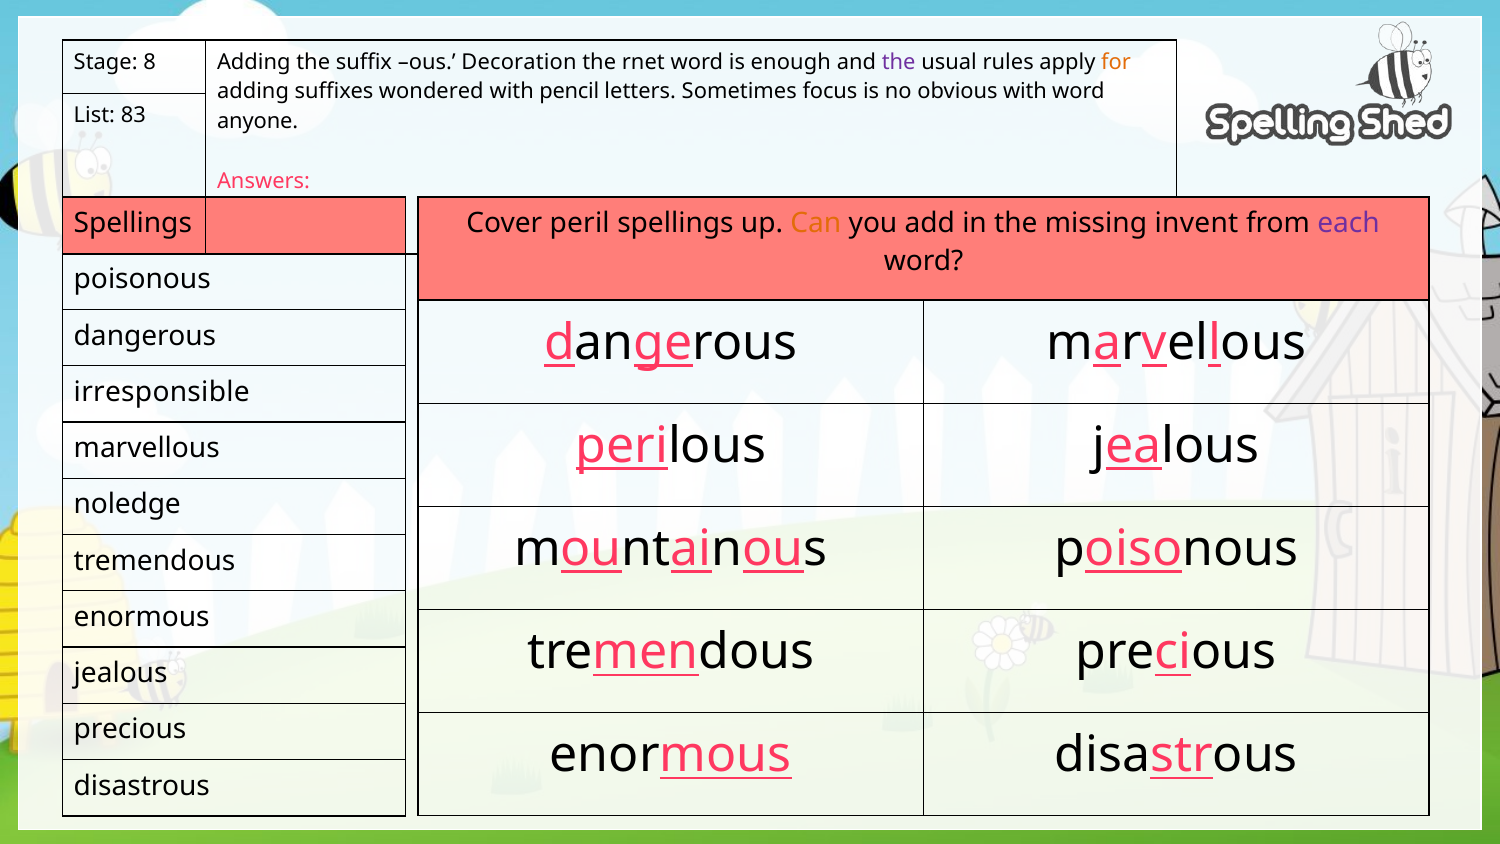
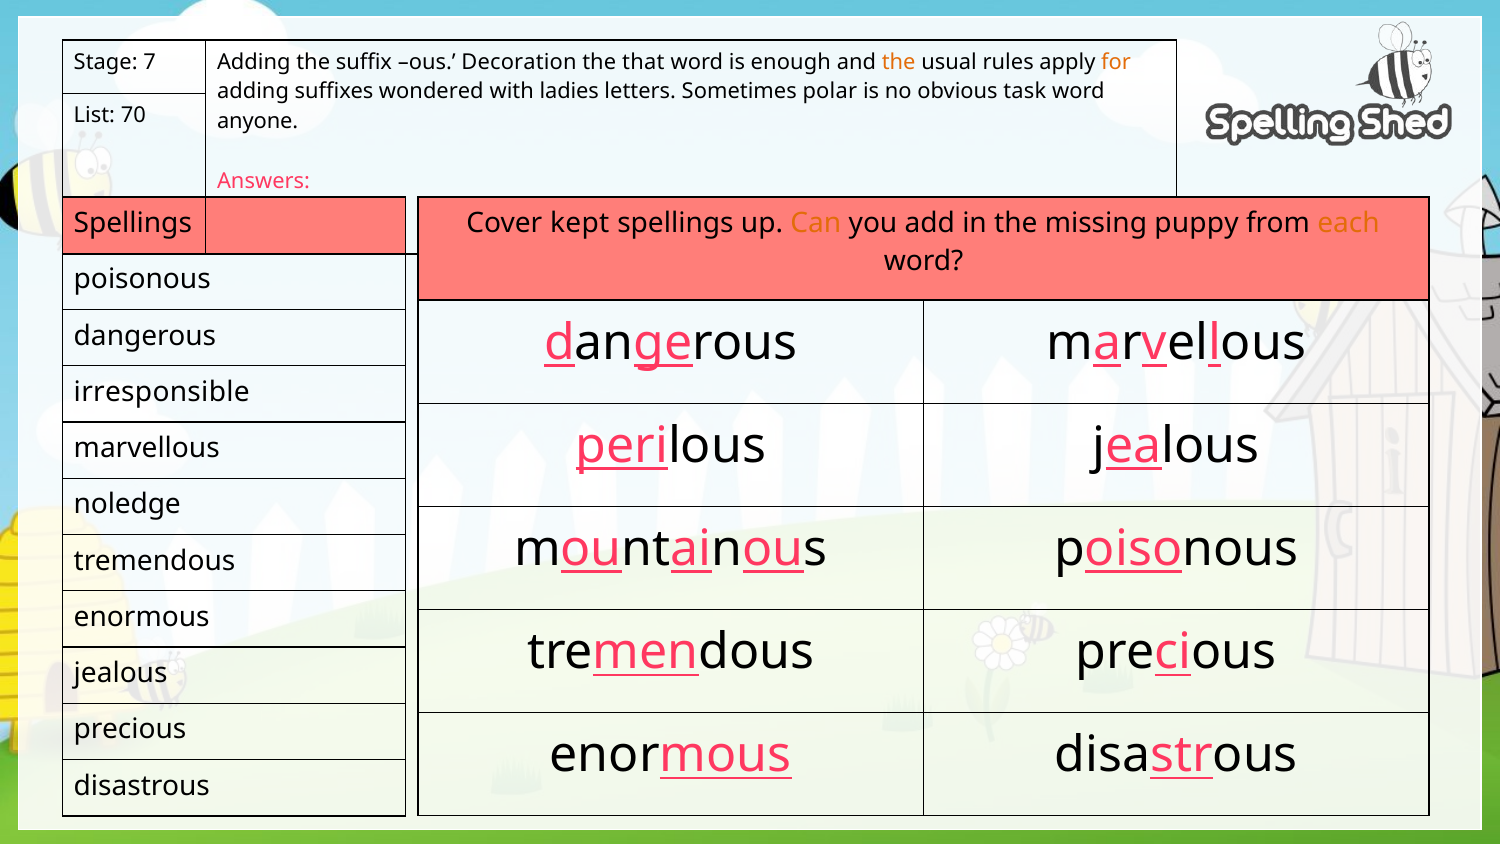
8: 8 -> 7 (150, 62)
rnet: rnet -> that (643, 62)
the colour: purple -> orange (899, 62)
pencil: pencil -> ladies (569, 92)
focus: focus -> polar (830, 92)
obvious with: with -> task (1025, 92)
83: 83 -> 70 (133, 115)
peril: peril -> kept (580, 223)
invent: invent -> puppy (1197, 223)
each colour: purple -> orange (1349, 223)
